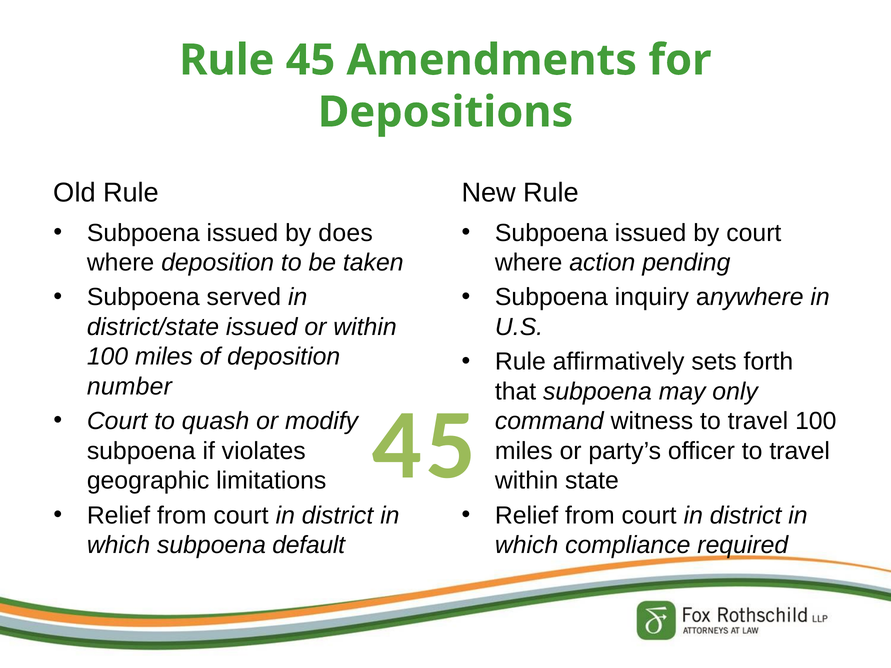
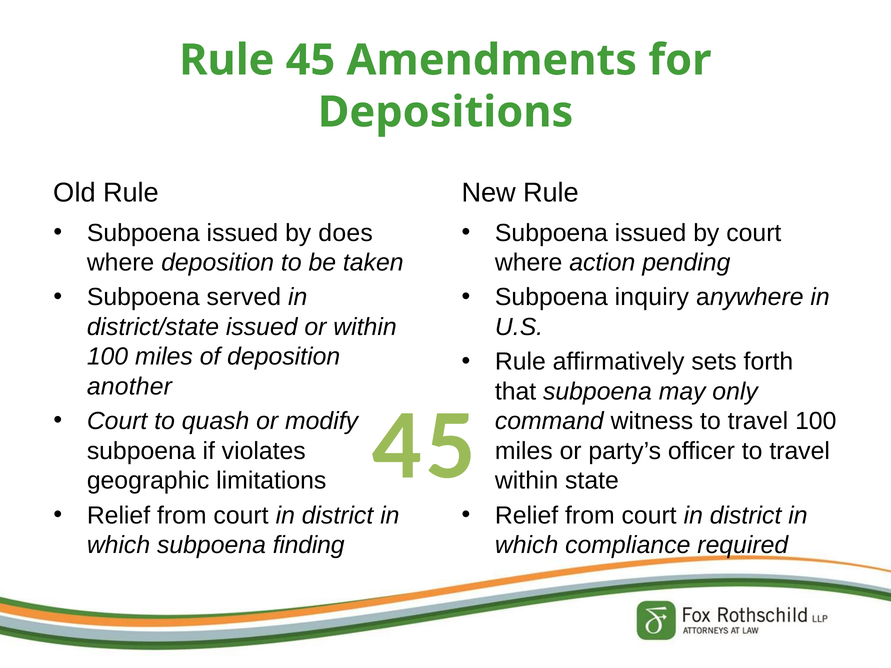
number: number -> another (129, 387)
default: default -> finding (309, 545)
